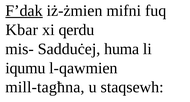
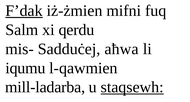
Kbar: Kbar -> Salm (22, 30)
huma: huma -> aħwa (122, 49)
mill-tagħna: mill-tagħna -> mill-ladarba (45, 87)
staqsewh underline: none -> present (132, 87)
